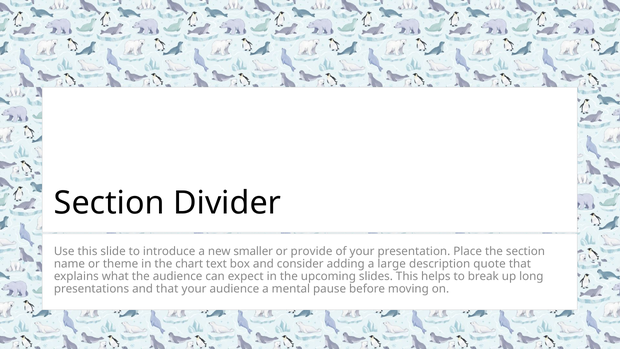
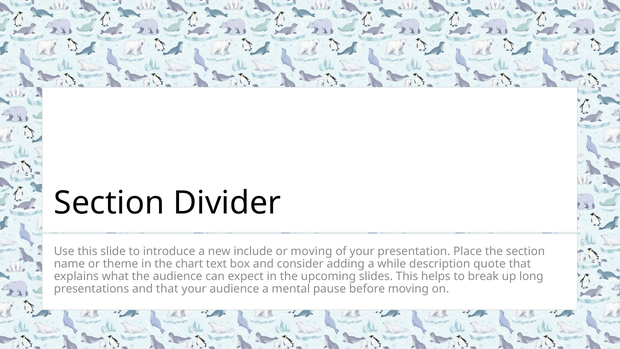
smaller: smaller -> include (253, 251)
or provide: provide -> moving (311, 251)
large: large -> while (392, 264)
